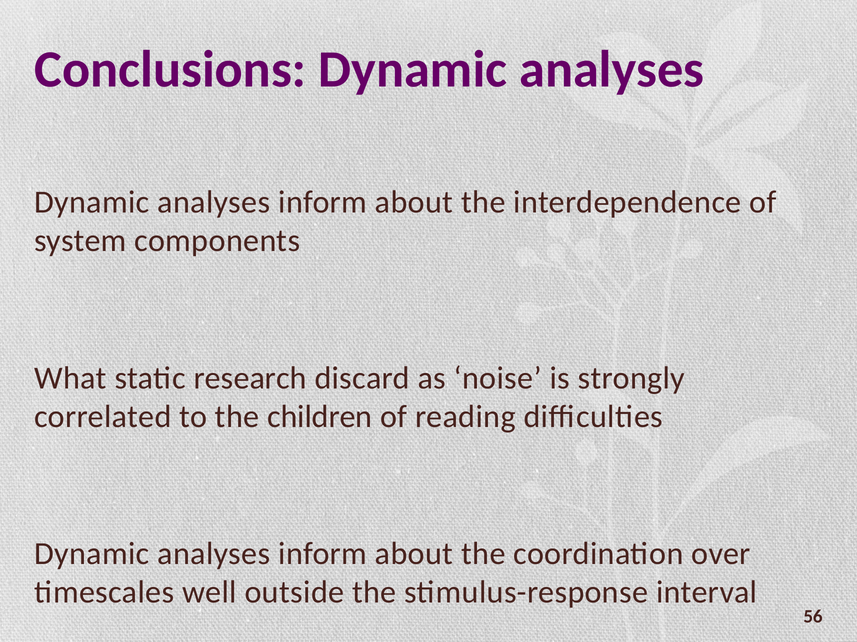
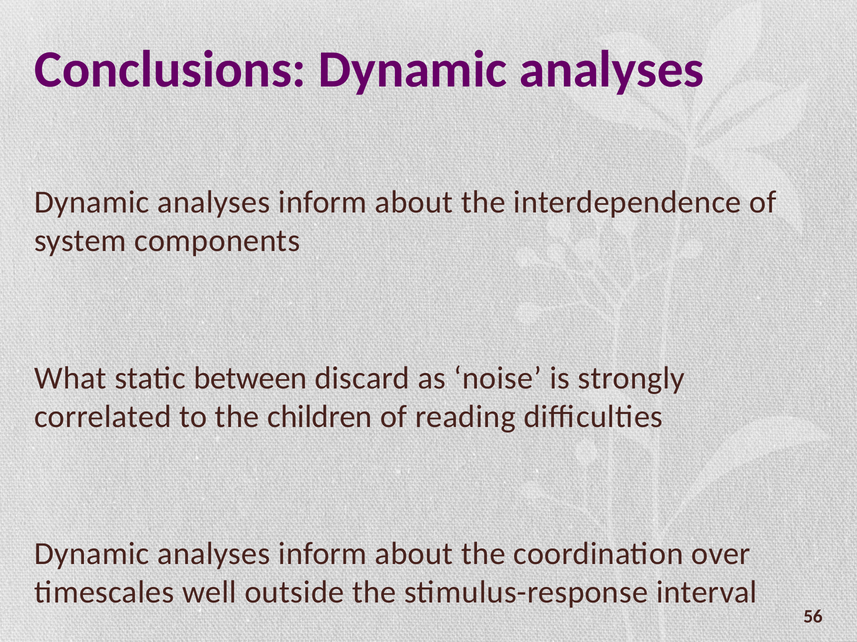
research: research -> between (250, 378)
